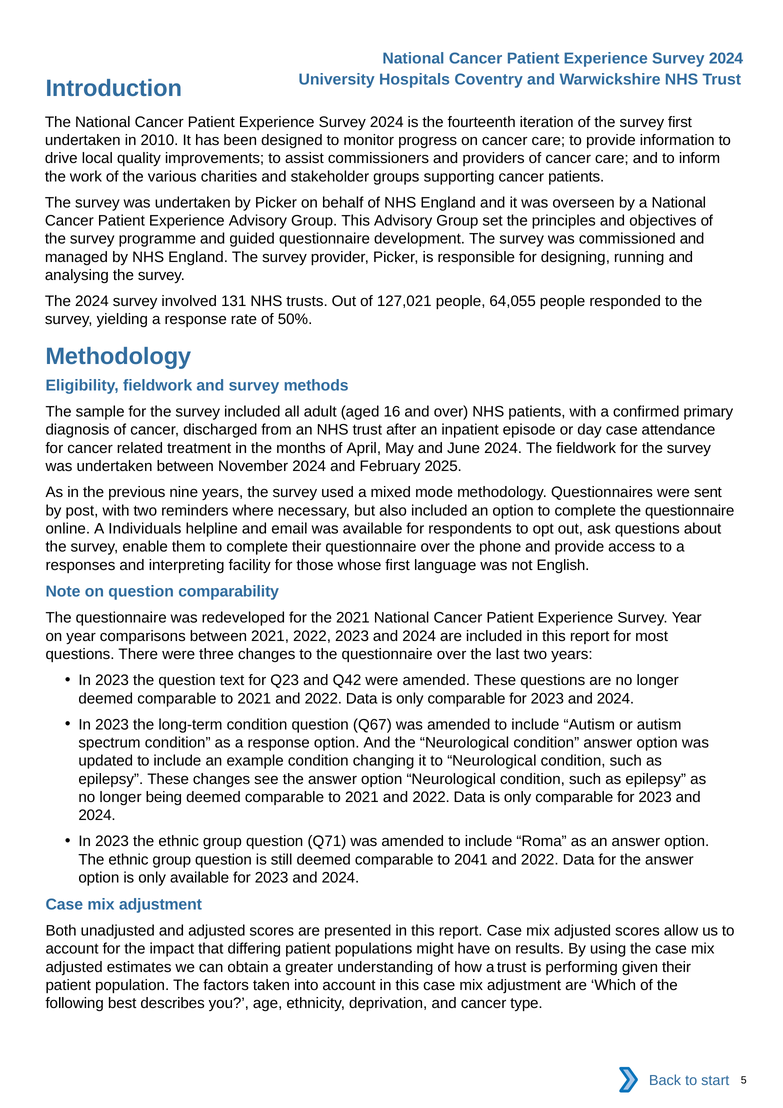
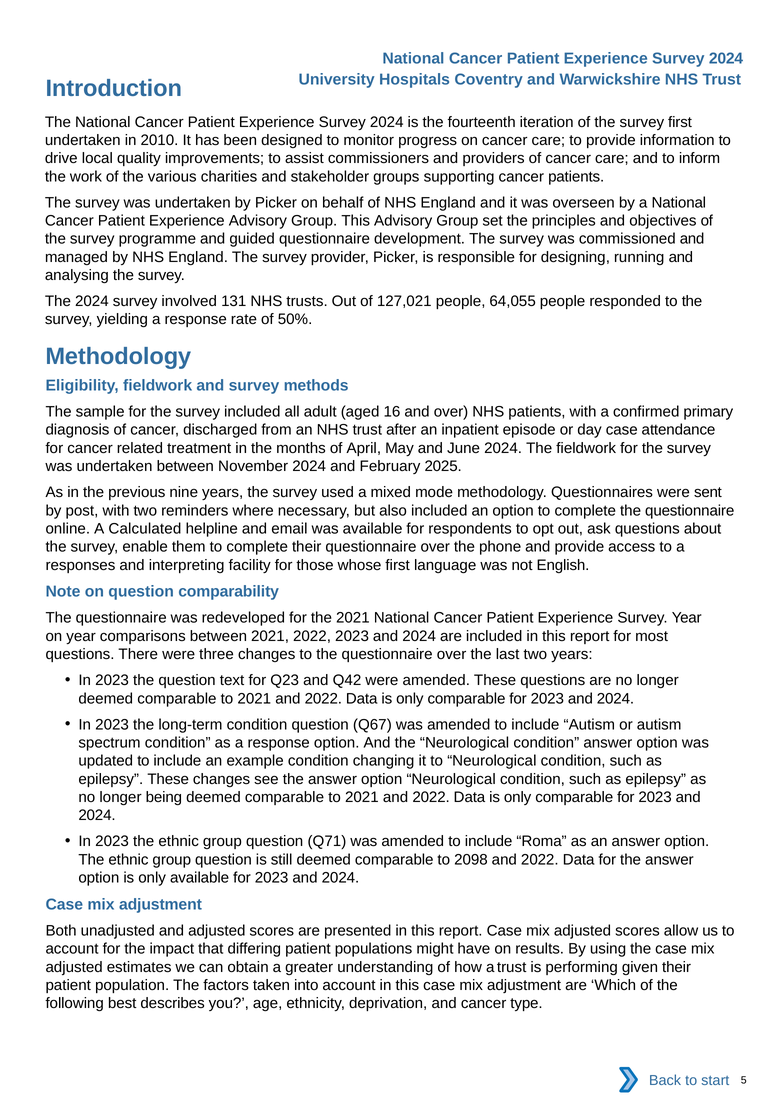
Individuals: Individuals -> Calculated (145, 529)
2041: 2041 -> 2098 (471, 860)
